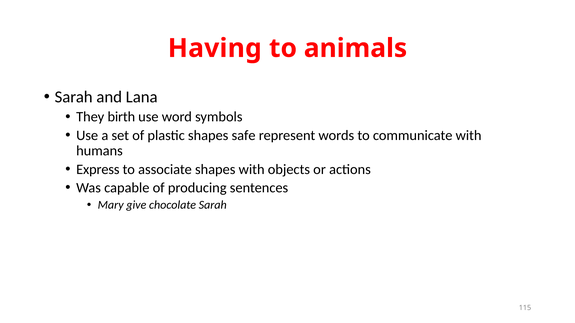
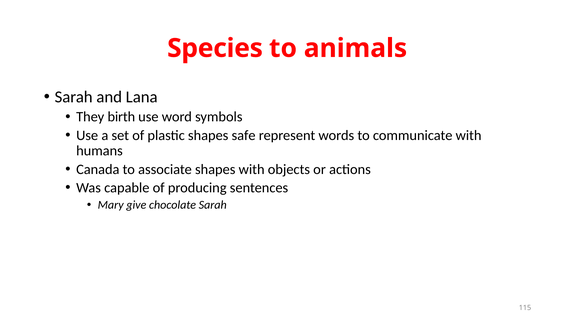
Having: Having -> Species (215, 48)
Express: Express -> Canada (98, 170)
